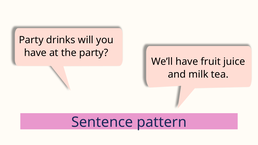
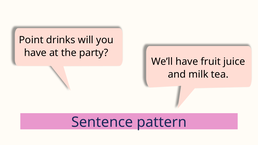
Party: Party -> Point (31, 40)
